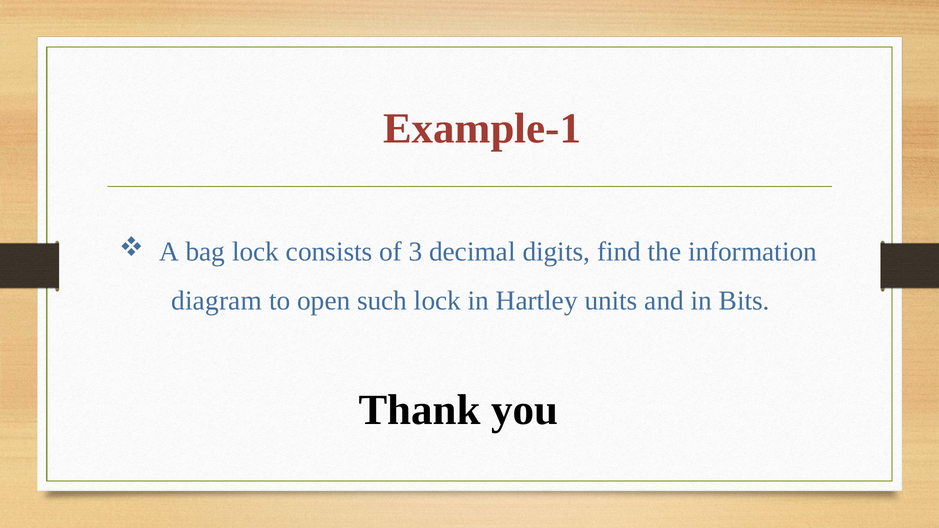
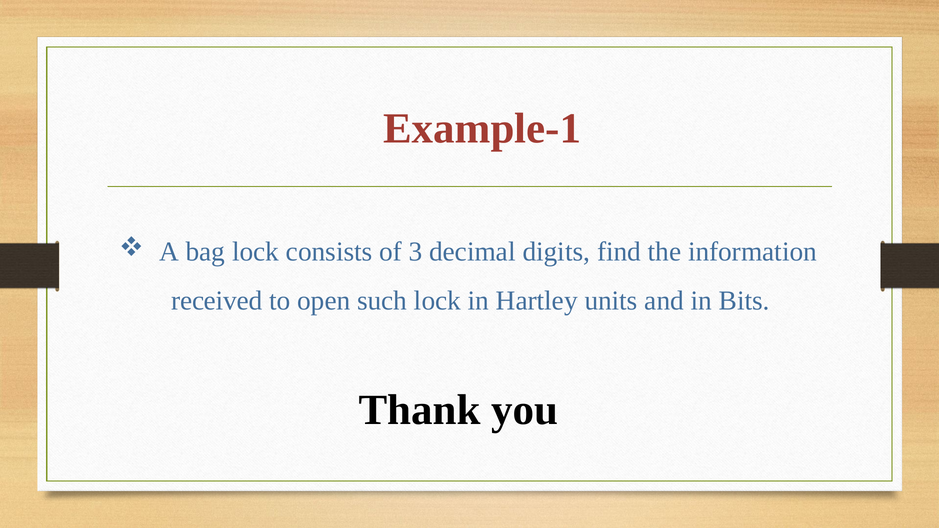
diagram: diagram -> received (217, 301)
